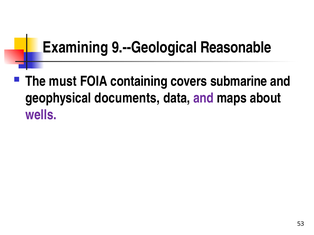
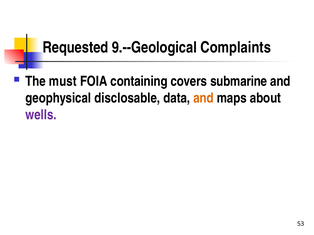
Examining: Examining -> Requested (75, 48)
Reasonable: Reasonable -> Complaints (236, 48)
documents: documents -> disclosable (127, 98)
and colour: purple -> orange (203, 98)
